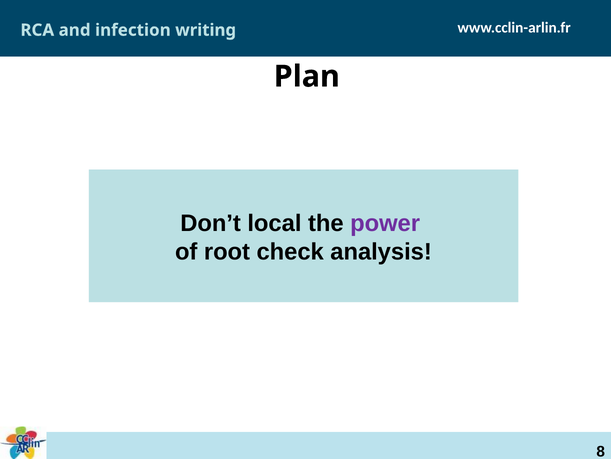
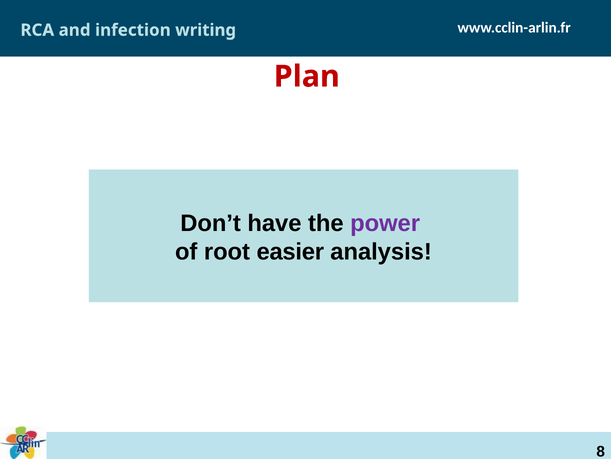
Plan colour: black -> red (307, 76)
local: local -> have (274, 223)
check: check -> easier (290, 251)
